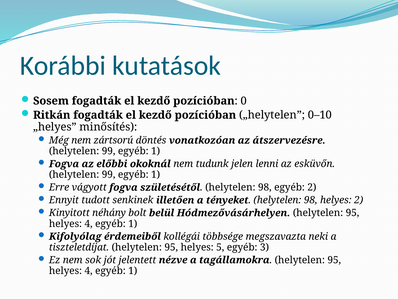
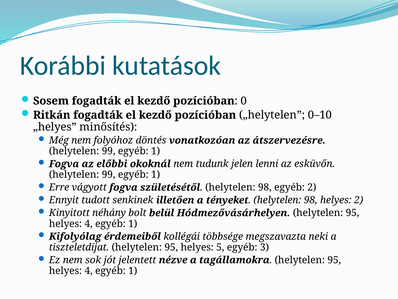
zártsorú: zártsorú -> folyóhoz (113, 140)
